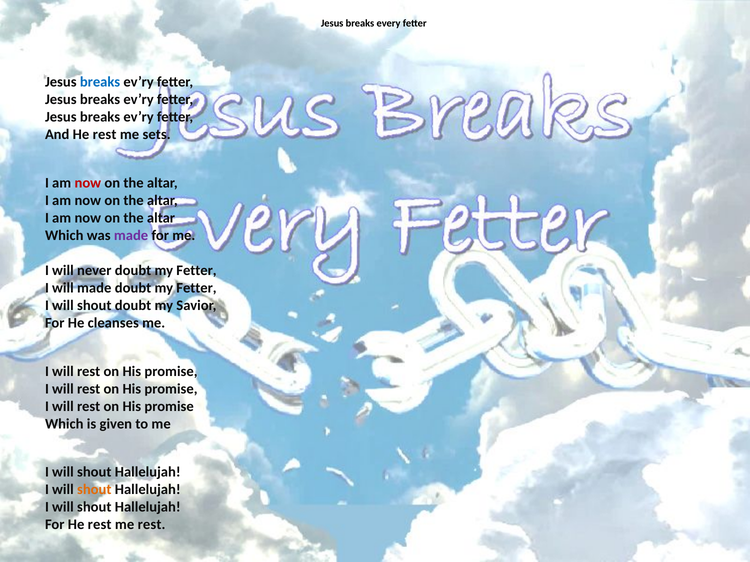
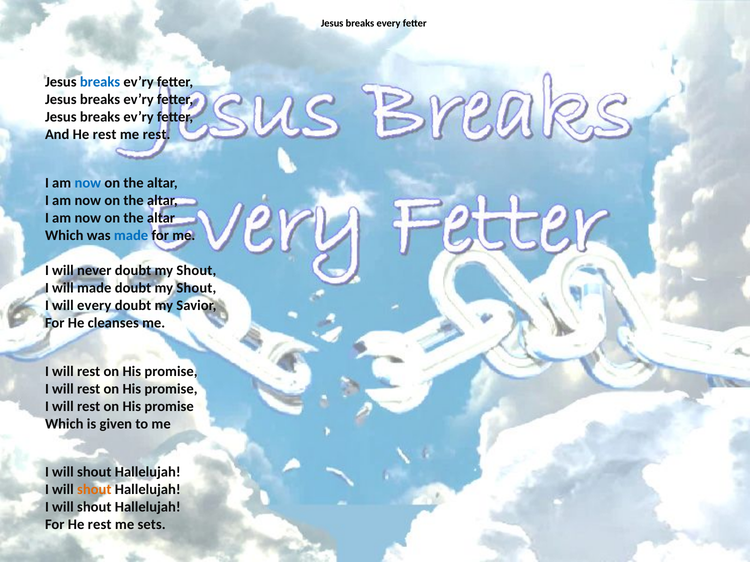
me sets: sets -> rest (157, 135)
now colour: red -> blue (88, 183)
made colour: purple -> blue (131, 236)
never doubt my Fetter: Fetter -> Shout (196, 271)
Fetter: Fetter -> Shout (196, 288)
shout: shout -> every (94, 306)
me rest: rest -> sets (152, 525)
